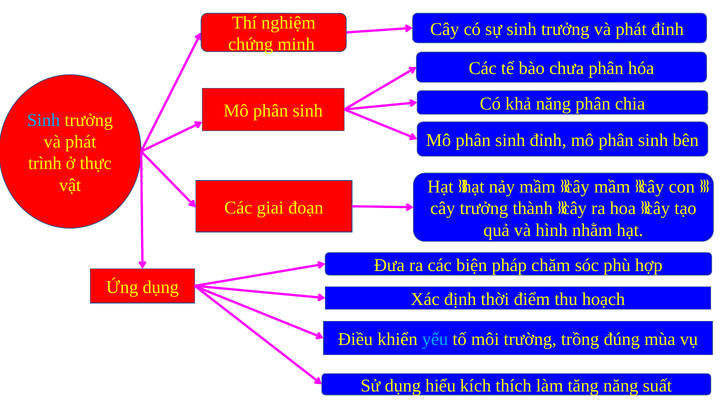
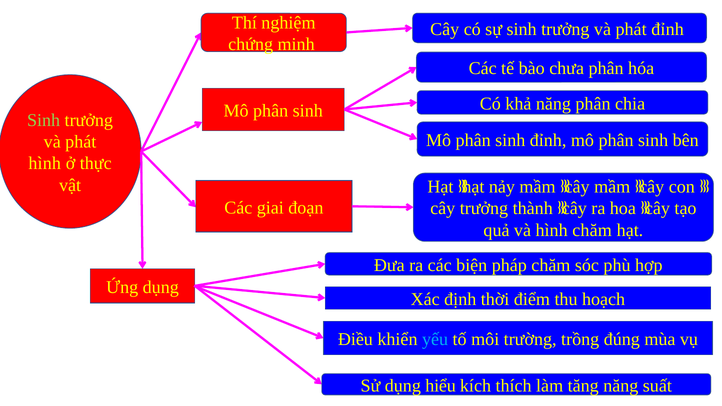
Sinh colour: light blue -> light green (44, 120)
trình: trình -> hình (45, 164)
nhằm: nhằm -> chăm (592, 230)
